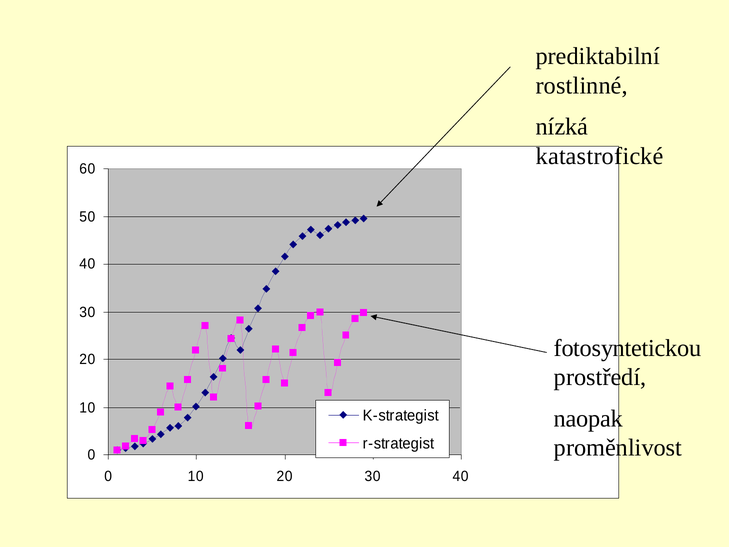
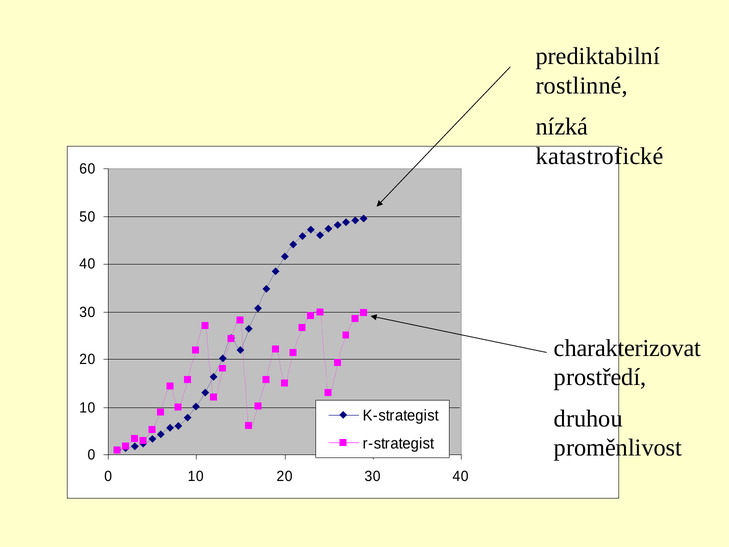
fotosyntetickou: fotosyntetickou -> charakterizovat (628, 348)
naopak: naopak -> druhou (588, 418)
